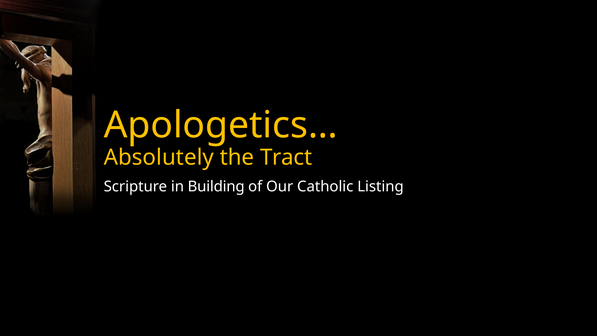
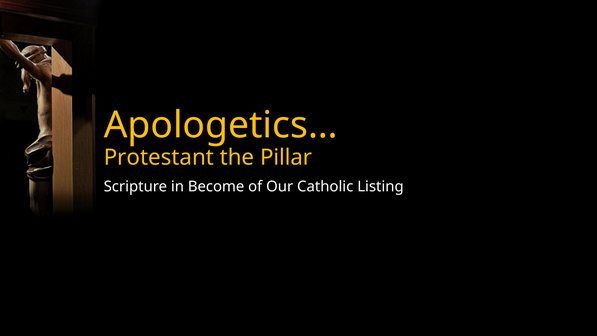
Absolutely: Absolutely -> Protestant (159, 157)
Tract: Tract -> Pillar (286, 157)
Building: Building -> Become (216, 187)
